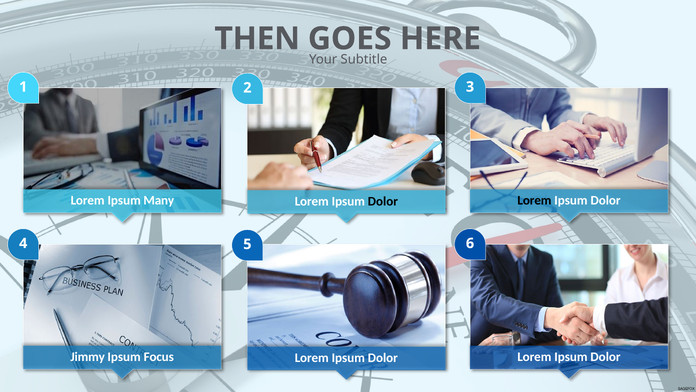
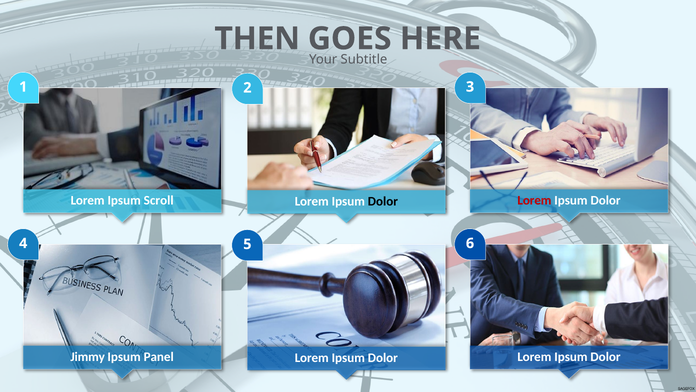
Many: Many -> Scroll (159, 200)
Lorem colour: black -> red (534, 200)
Focus: Focus -> Panel (159, 357)
